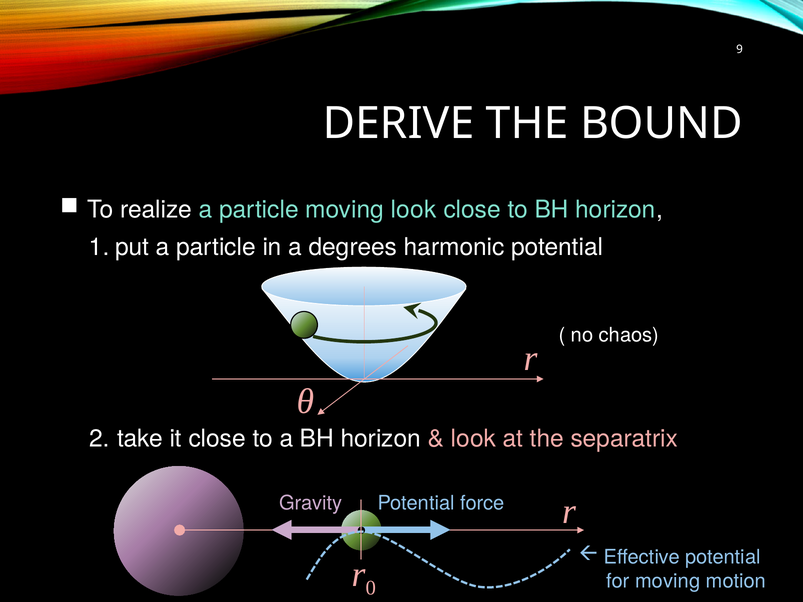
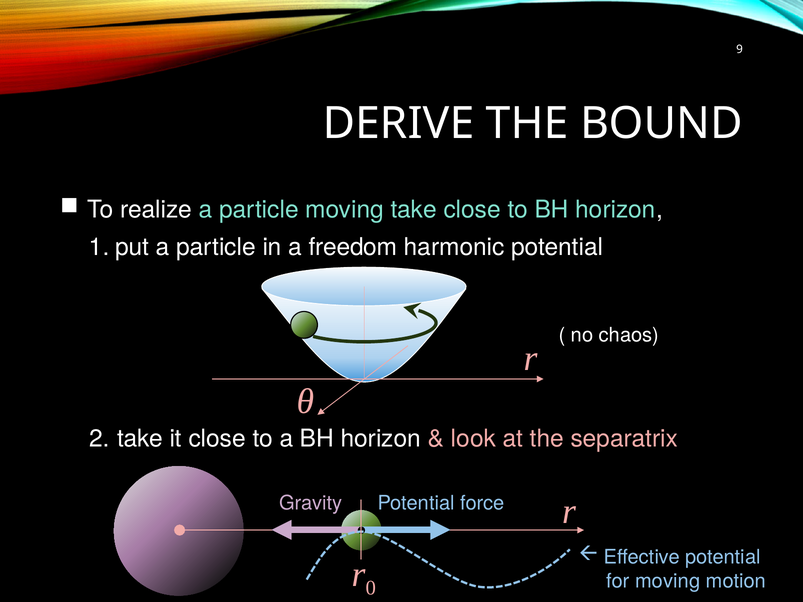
moving look: look -> take (414, 210)
degrees: degrees -> freedom (353, 247)
